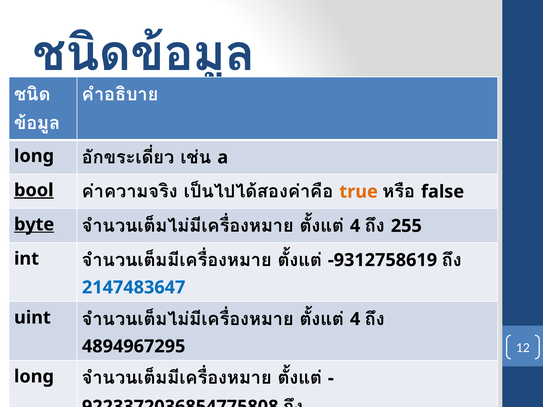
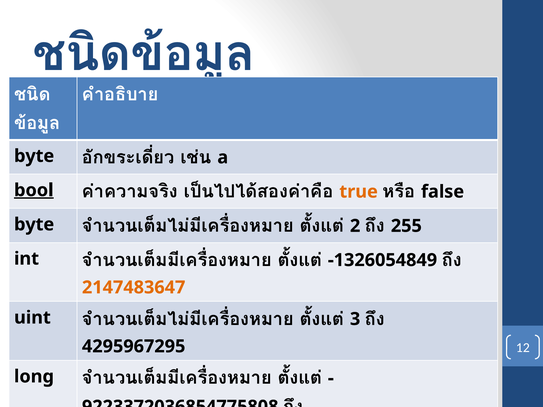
long: long -> byte (34, 156)
byte underline: present -> none (34, 225)
4: 4 -> 2 (355, 226)
-9312758619: -9312758619 -> -1326054849 (383, 260)
2147483647 colour: blue -> orange (134, 288)
4: 4 -> 3 (355, 319)
4894967295: 4894967295 -> 4295967295 (134, 347)
